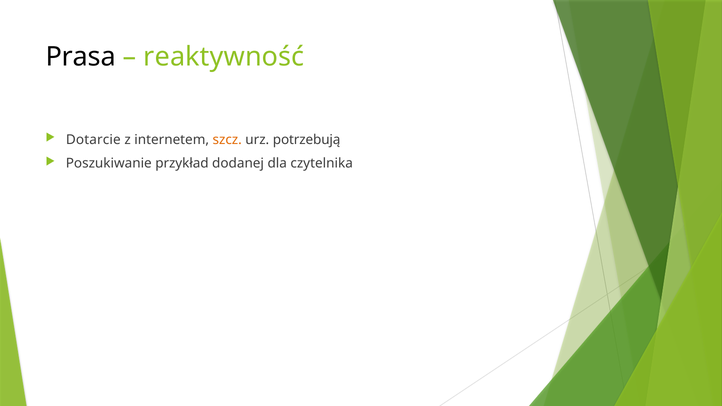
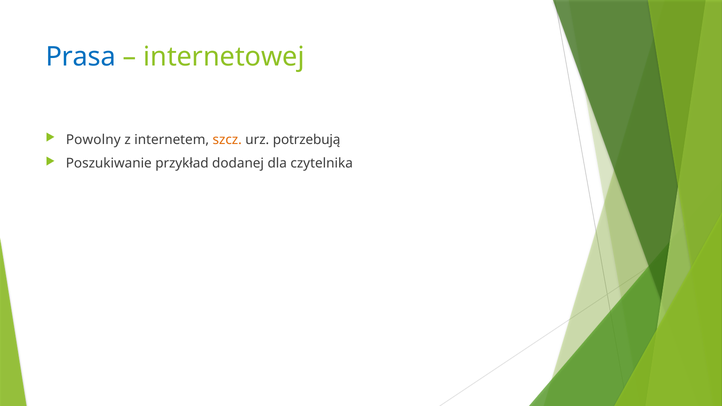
Prasa colour: black -> blue (81, 57)
reaktywność: reaktywność -> internetowej (224, 57)
Dotarcie: Dotarcie -> Powolny (93, 140)
